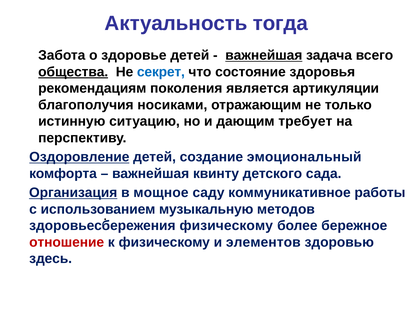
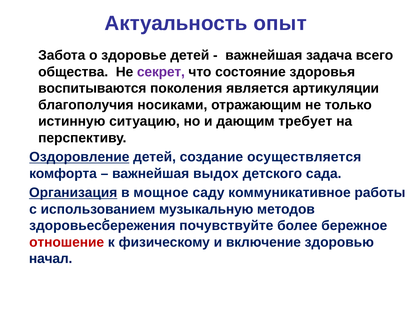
тогда: тогда -> опыт (280, 23)
важнейшая underline: present -> none (264, 55)
общества underline: present -> none (73, 72)
секрет colour: blue -> purple (161, 72)
рекомендациям: рекомендациям -> воспитываются (92, 88)
эмоциональный: эмоциональный -> осуществляется (304, 157)
квинту: квинту -> выдох (216, 174)
здоровьесбережения физическому: физическому -> почувствуйте (226, 226)
элементов: элементов -> включение (263, 242)
здесь: здесь -> начал (51, 259)
